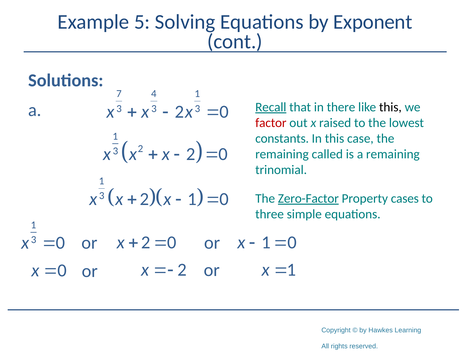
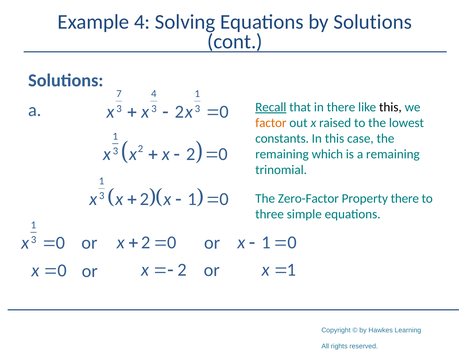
Example 5: 5 -> 4 (142, 22)
by Exponent: Exponent -> Solutions (373, 22)
factor colour: red -> orange (271, 123)
called: called -> which (327, 154)
Zero-Factor underline: present -> none (308, 198)
Property cases: cases -> there (405, 198)
